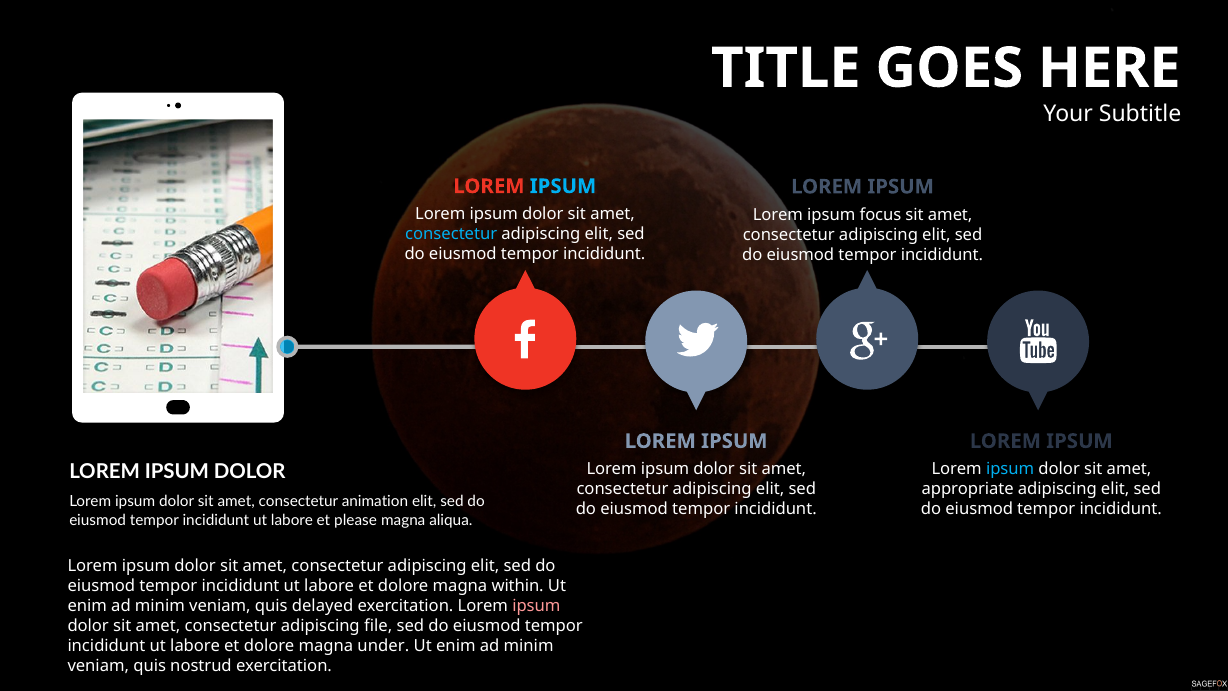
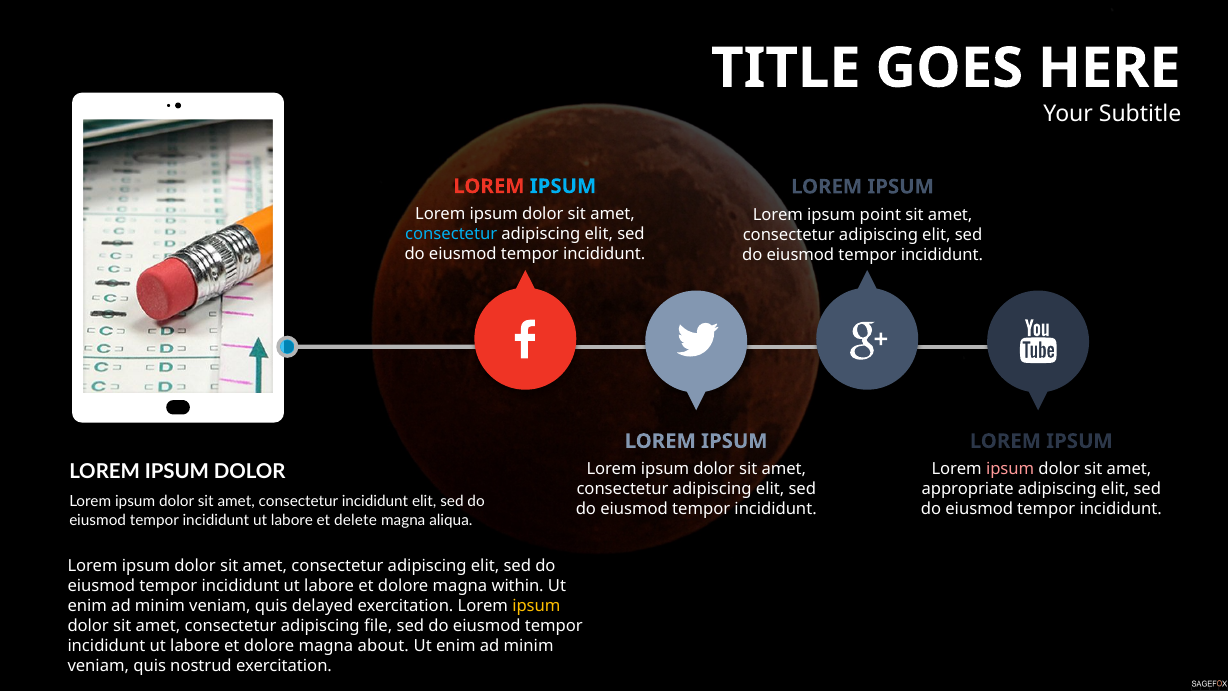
focus: focus -> point (880, 215)
ipsum colour: light blue -> pink (1010, 469)
consectetur animation: animation -> incididunt (375, 501)
please: please -> delete (356, 520)
ipsum colour: pink -> yellow (536, 606)
under: under -> about (383, 646)
